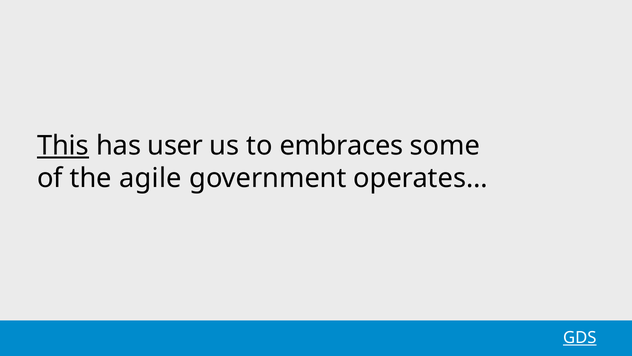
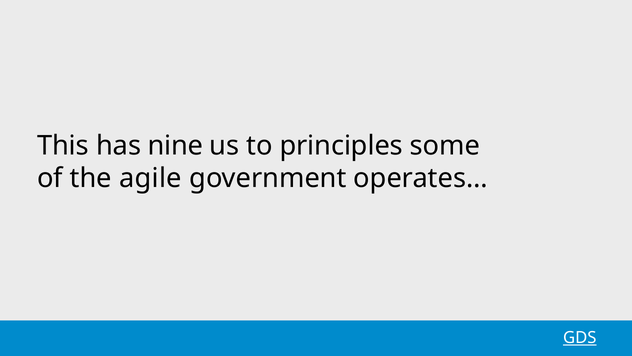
This underline: present -> none (63, 146)
user: user -> nine (175, 146)
embraces: embraces -> principles (341, 146)
